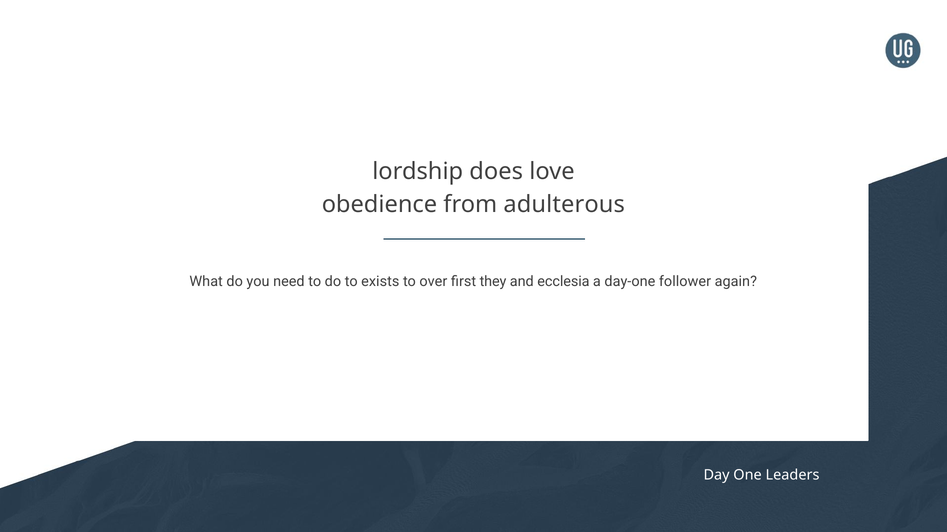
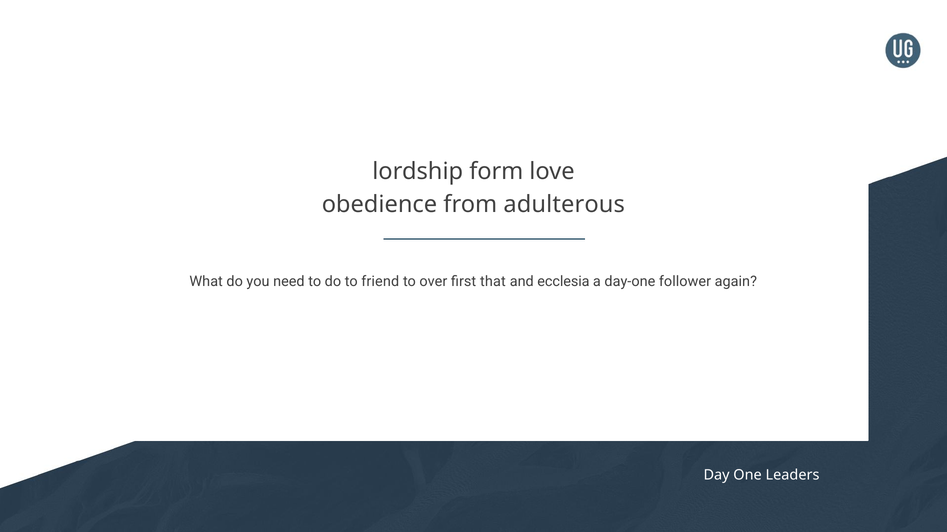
does: does -> form (496, 172)
exists: exists -> friend (380, 282)
they: they -> that (493, 282)
